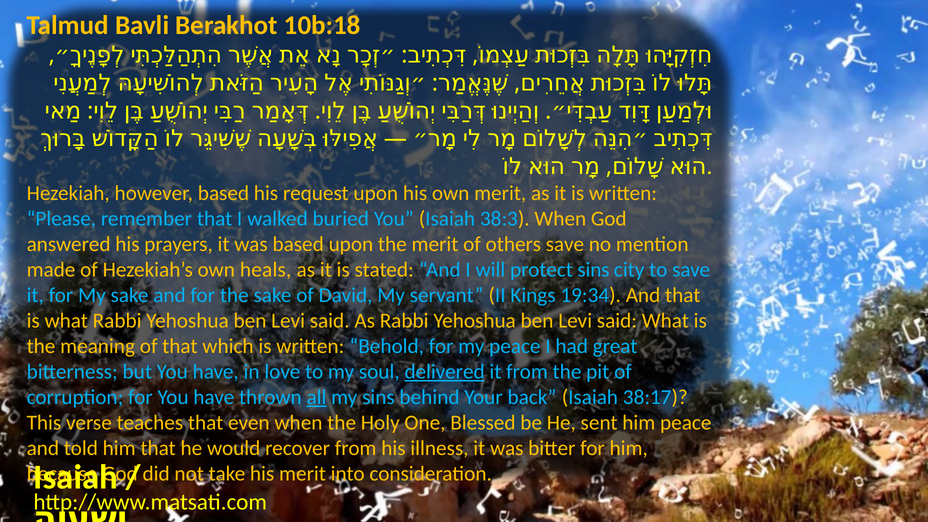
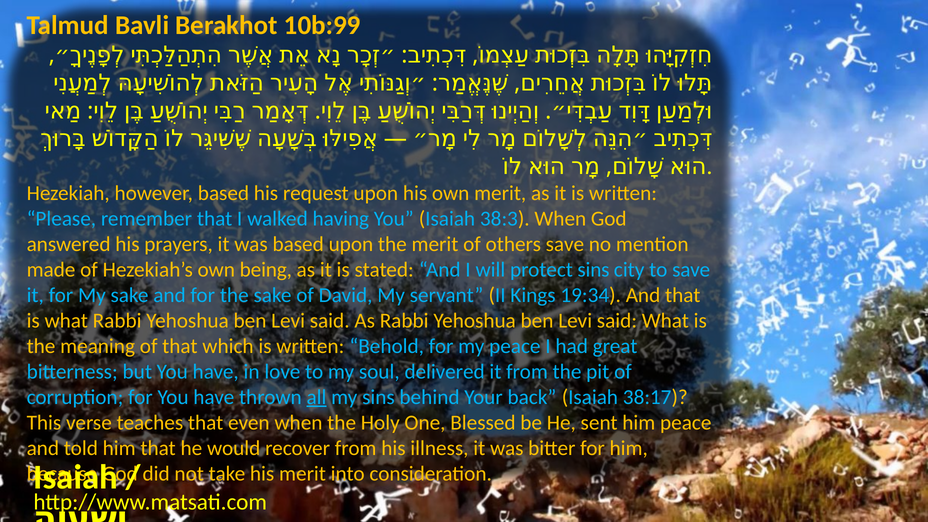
10b:18: 10b:18 -> 10b:99 (322, 25)
buried: buried -> having (341, 219)
heals: heals -> being (266, 270)
delivered underline: present -> none (445, 372)
